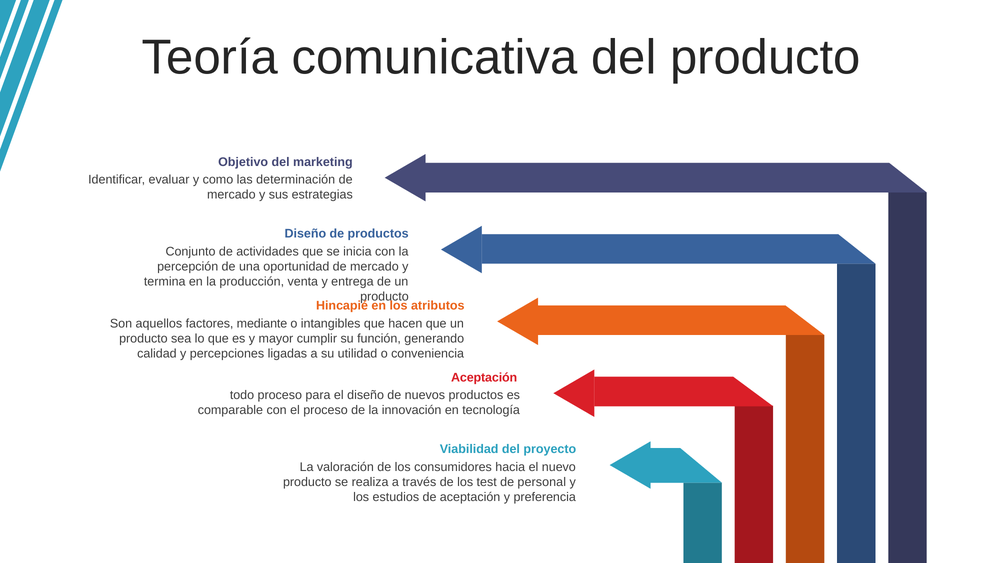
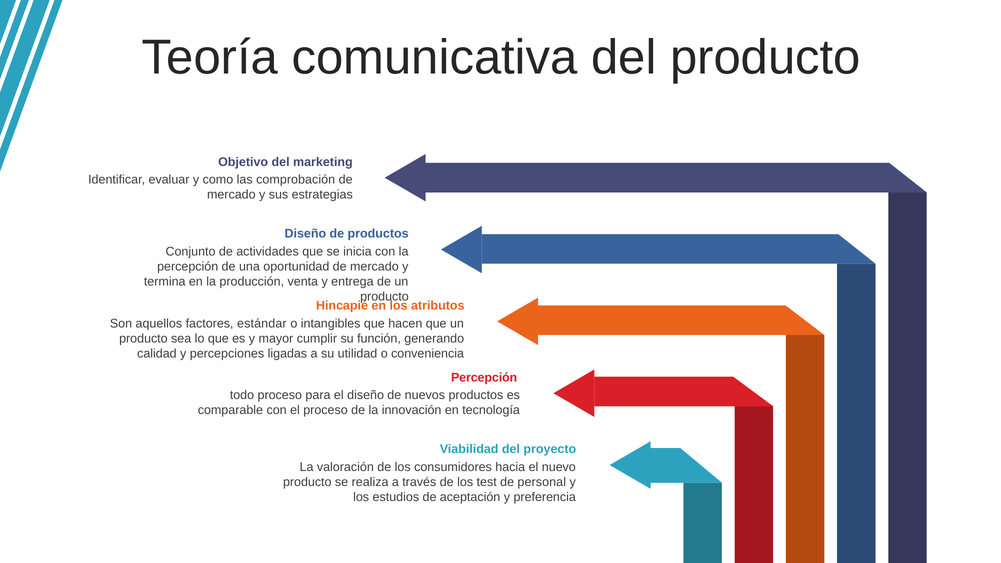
determinación: determinación -> comprobación (296, 180)
mediante: mediante -> estándar (262, 323)
Aceptación: Aceptación -> Percepción (484, 377)
